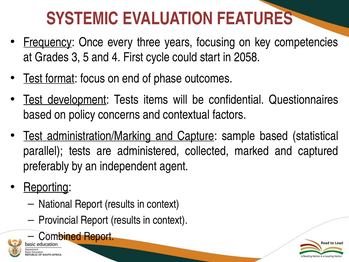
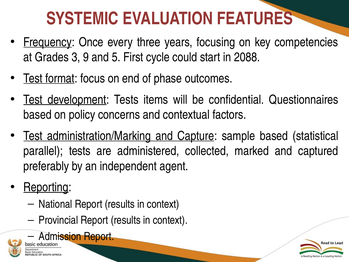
5: 5 -> 9 (86, 57)
4: 4 -> 5 (116, 57)
2058: 2058 -> 2088 (247, 57)
Combined: Combined -> Admission (60, 236)
